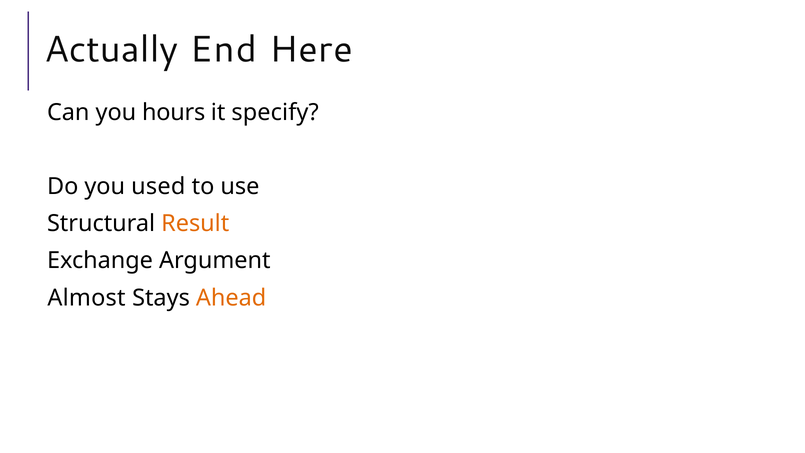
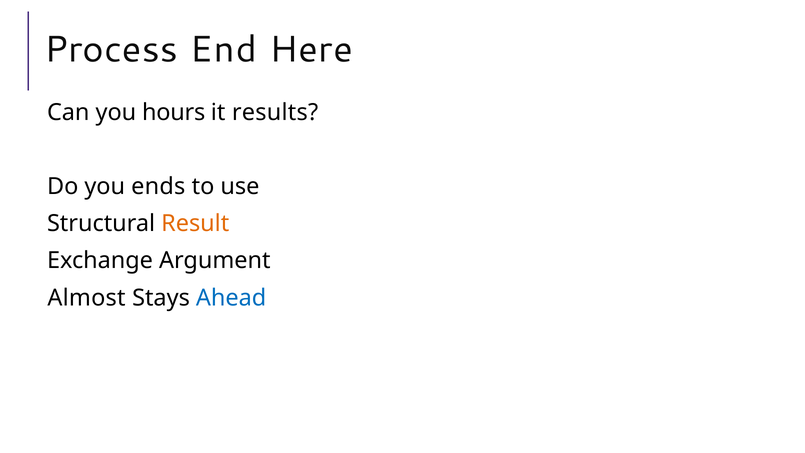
Actually: Actually -> Process (111, 49)
specify: specify -> results (275, 112)
used: used -> ends (158, 186)
Ahead colour: orange -> blue (231, 298)
